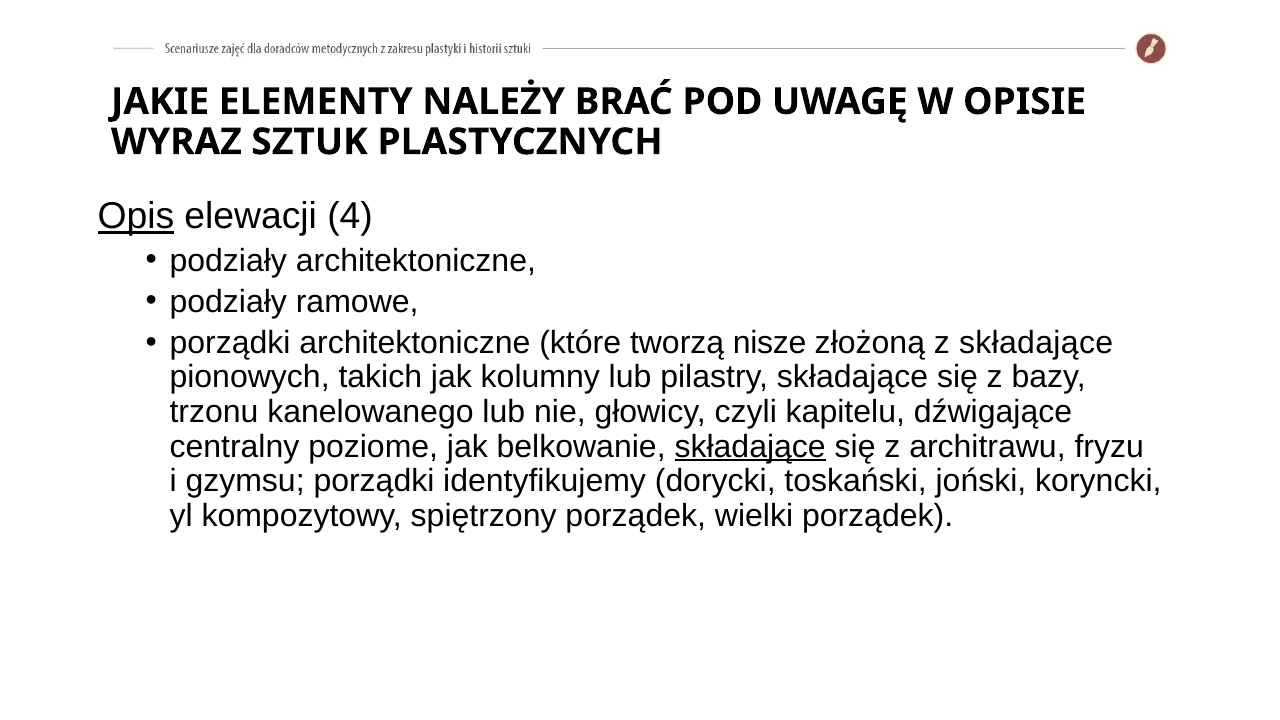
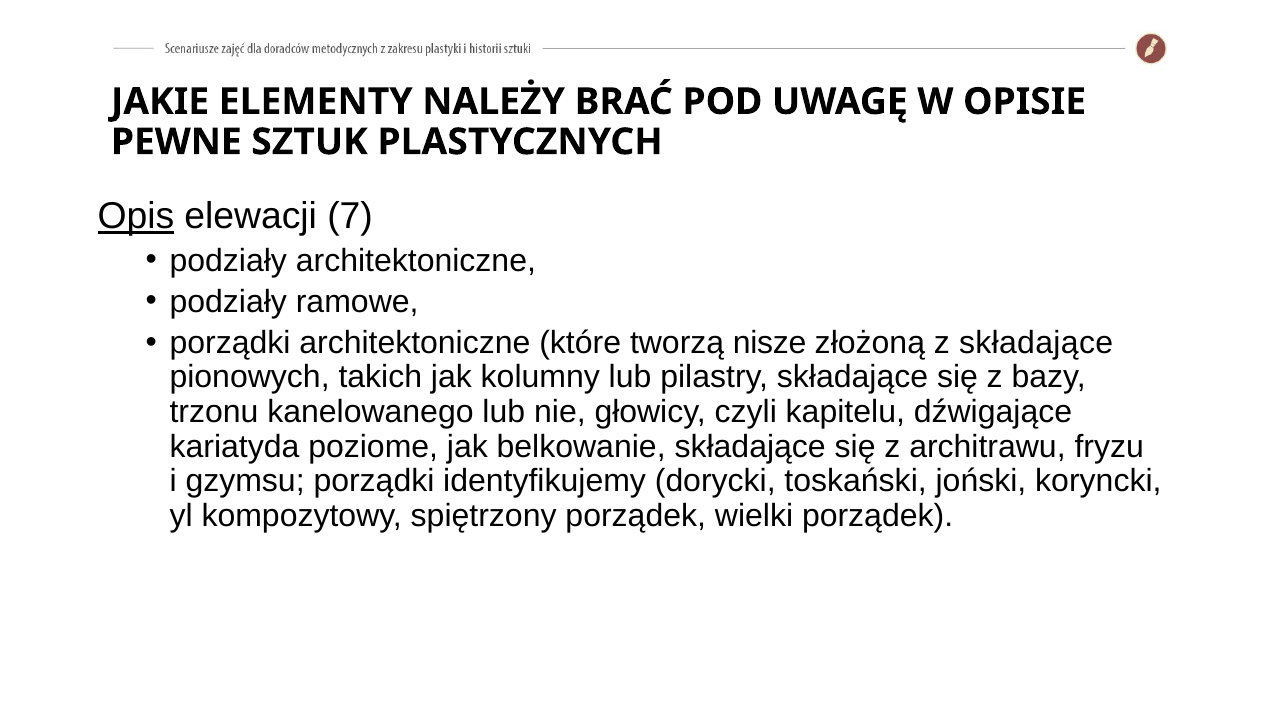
WYRAZ: WYRAZ -> PEWNE (176, 142)
4: 4 -> 7 (350, 216)
centralny: centralny -> kariatyda (234, 446)
składające underline: present -> none (750, 446)
